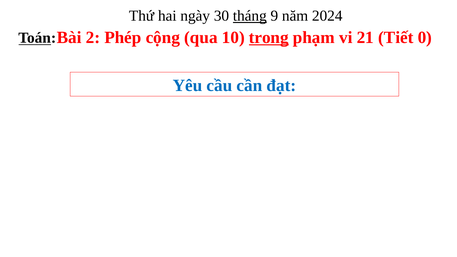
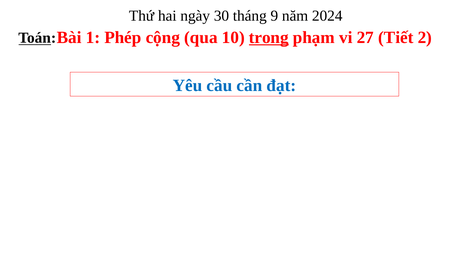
tháng underline: present -> none (250, 16)
2: 2 -> 1 (93, 38)
21: 21 -> 27 (365, 38)
0: 0 -> 2 (425, 38)
